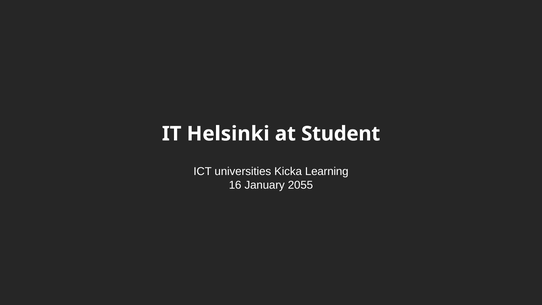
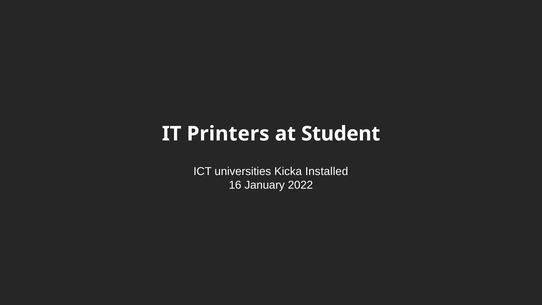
Helsinki: Helsinki -> Printers (228, 134)
Learning: Learning -> Installed (327, 171)
2055: 2055 -> 2022 (300, 185)
